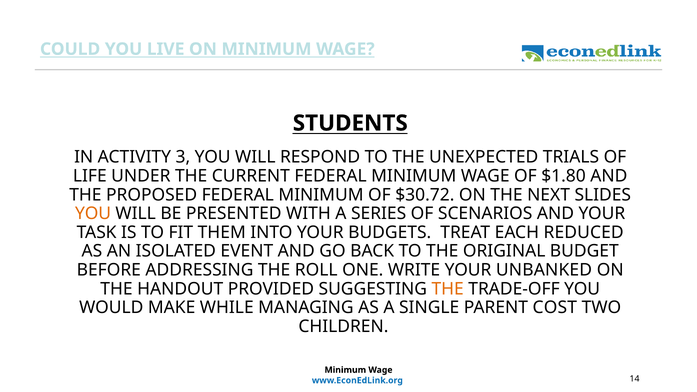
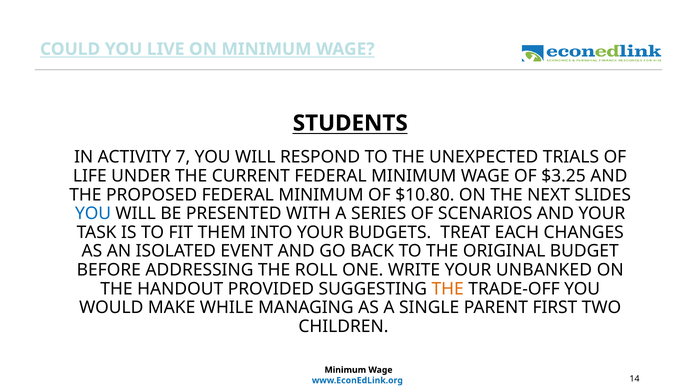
3: 3 -> 7 (183, 157)
$1.80: $1.80 -> $3.25 (564, 176)
$30.72: $30.72 -> $10.80 (425, 195)
YOU colour: orange -> blue (93, 214)
REDUCED: REDUCED -> CHANGES (584, 232)
COST: COST -> FIRST (555, 308)
